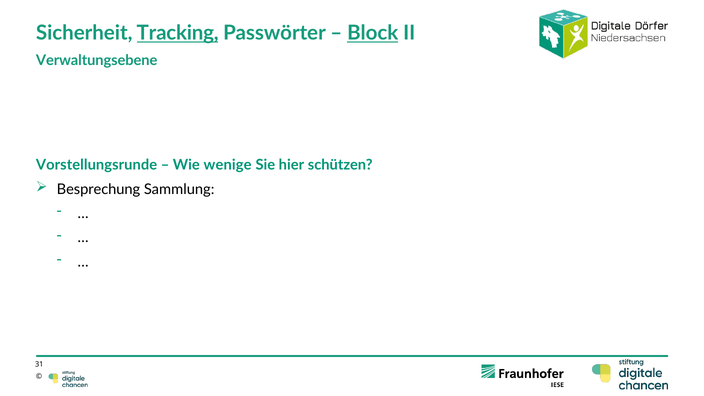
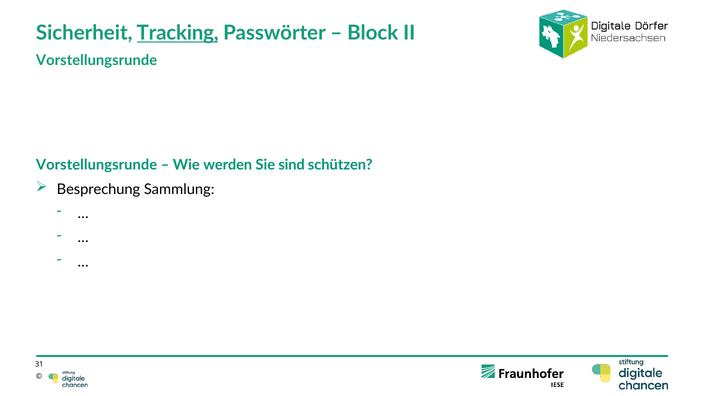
Block underline: present -> none (373, 33)
Verwaltungsebene: Verwaltungsebene -> Vorstellungsrunde (97, 60)
wenige: wenige -> werden (228, 165)
hier: hier -> sind (292, 165)
